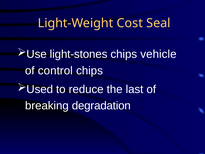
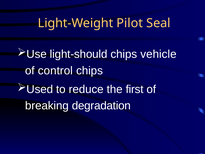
Cost: Cost -> Pilot (130, 23)
light-stones: light-stones -> light-should (79, 54)
last: last -> first (135, 89)
